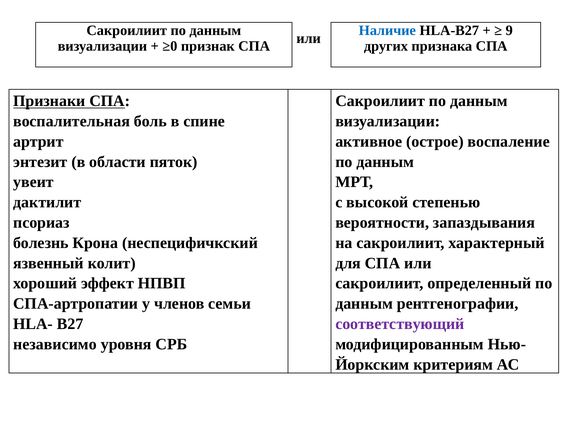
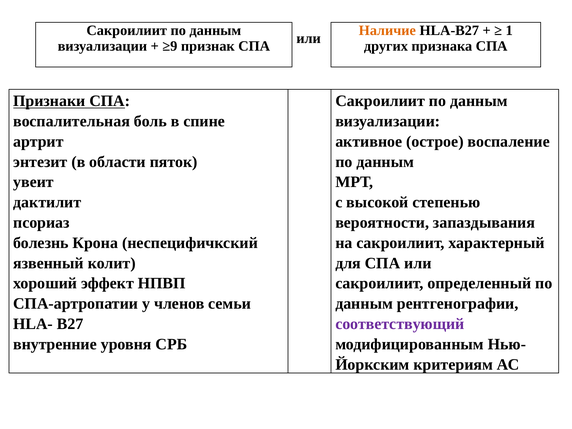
Наличие colour: blue -> orange (387, 30)
9: 9 -> 1 (509, 30)
≥0: ≥0 -> ≥9 (170, 46)
независимо: независимо -> внутренние (55, 344)
